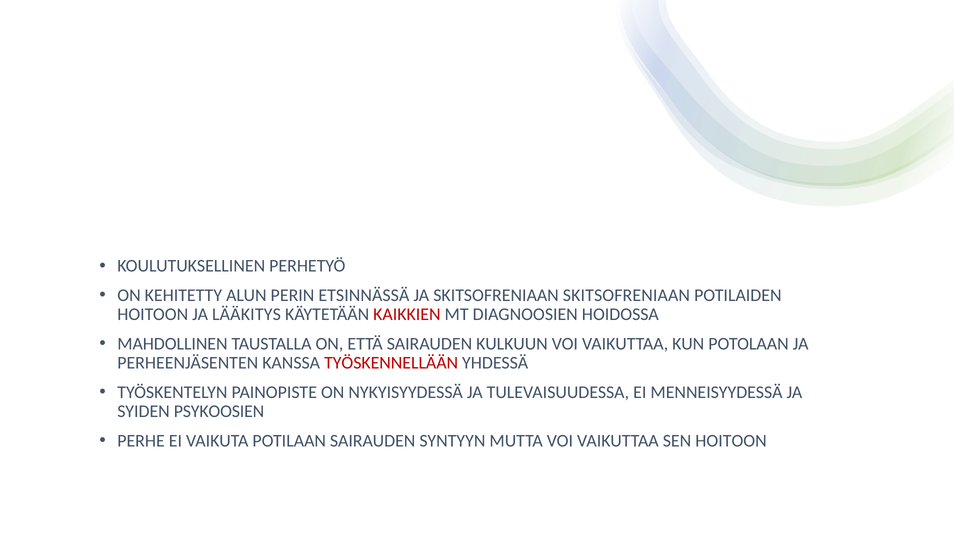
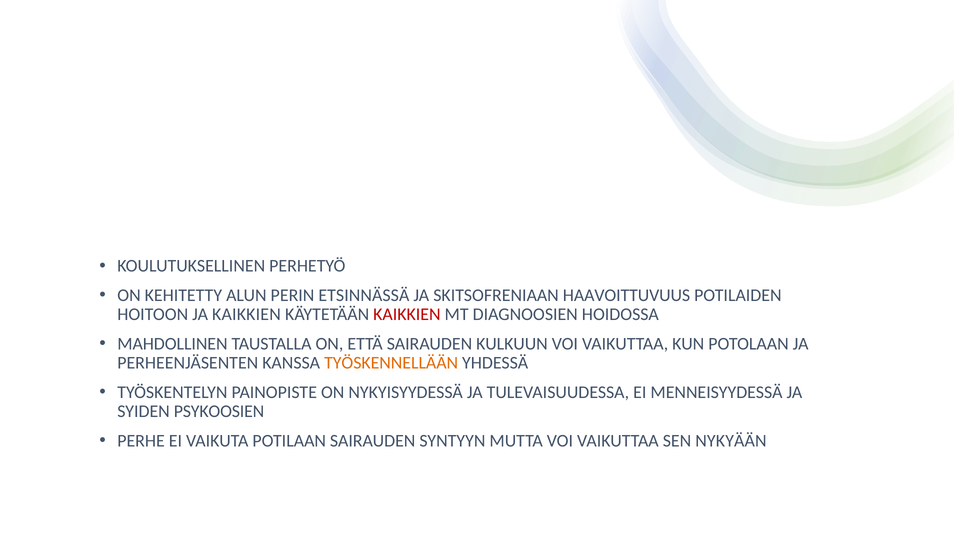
SKITSOFRENIAAN SKITSOFRENIAAN: SKITSOFRENIAAN -> HAAVOITTUVUUS (627, 295)
JA LÄÄKITYS: LÄÄKITYS -> KAIKKIEN (246, 315)
TYÖSKENNELLÄÄN colour: red -> orange (391, 363)
SEN HOITOON: HOITOON -> NYKYÄÄN (731, 441)
